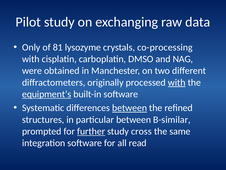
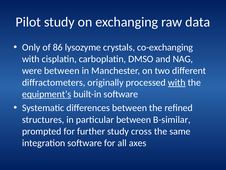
81: 81 -> 86 (58, 47)
co-processing: co-processing -> co-exchanging (165, 47)
were obtained: obtained -> between (62, 71)
between underline: present -> none (130, 108)
further underline: present -> none (91, 131)
read: read -> axes (138, 143)
